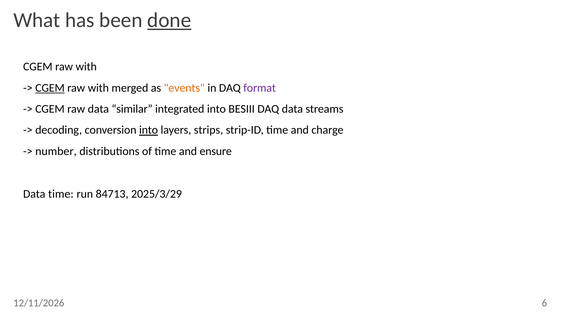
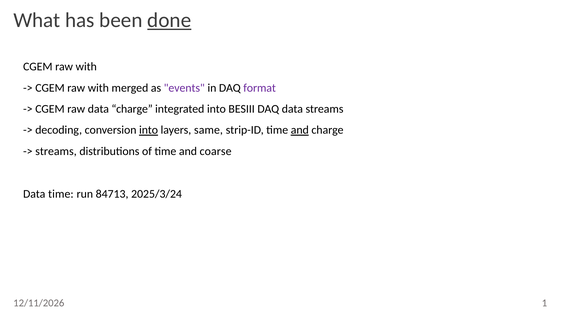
CGEM underline: present -> none (50, 88)
events colour: orange -> purple (184, 88)
data similar: similar -> charge (132, 109)
strips: strips -> same (208, 130)
and underline: none -> present (300, 130)
number: number -> streams (56, 151)
ensure: ensure -> coarse (216, 151)
2025/3/29: 2025/3/29 -> 2025/3/24 (157, 194)
6: 6 -> 1 (544, 303)
